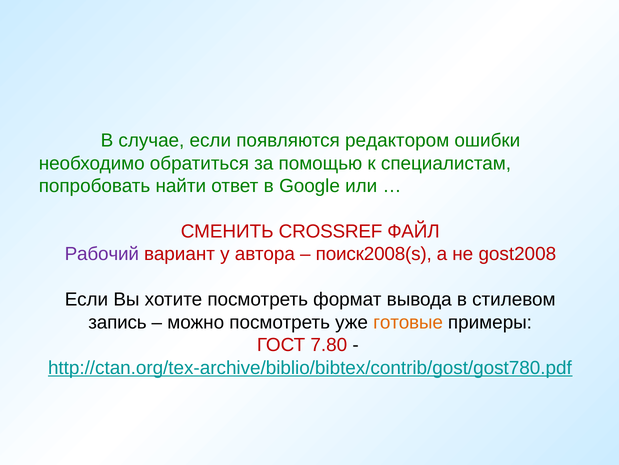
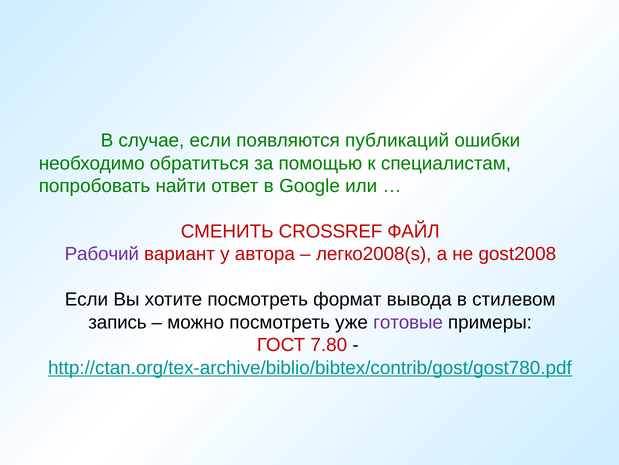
редактором: редактором -> публикаций (397, 140)
поиск2008(s: поиск2008(s -> легко2008(s (374, 254)
готовые colour: orange -> purple (408, 322)
